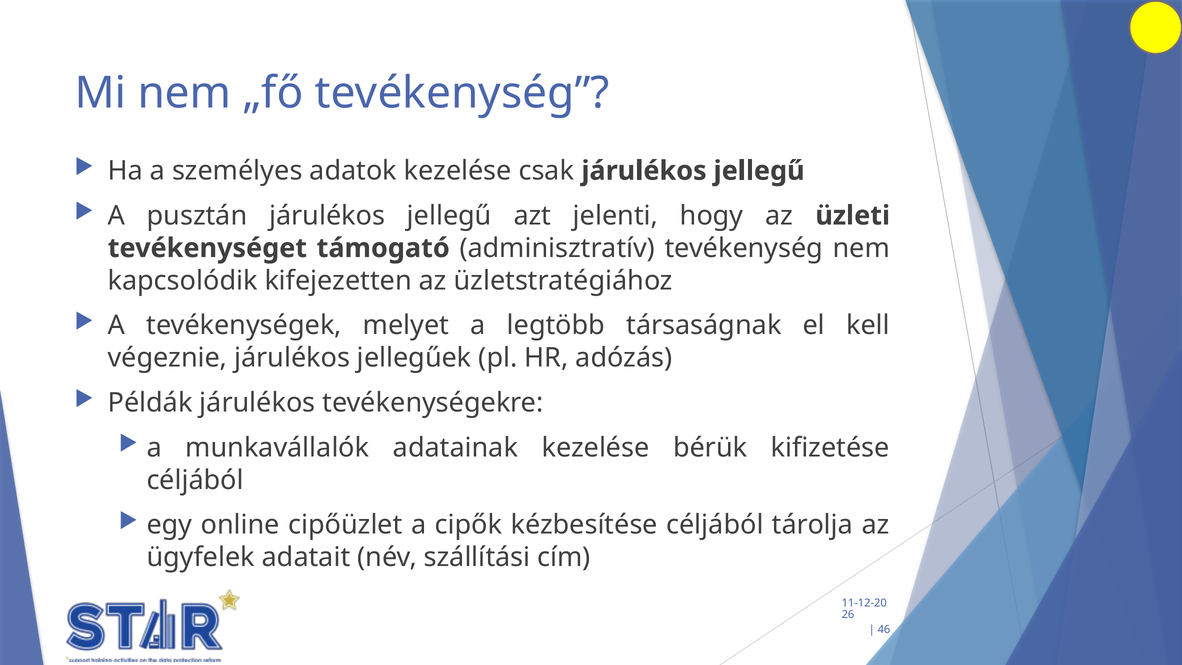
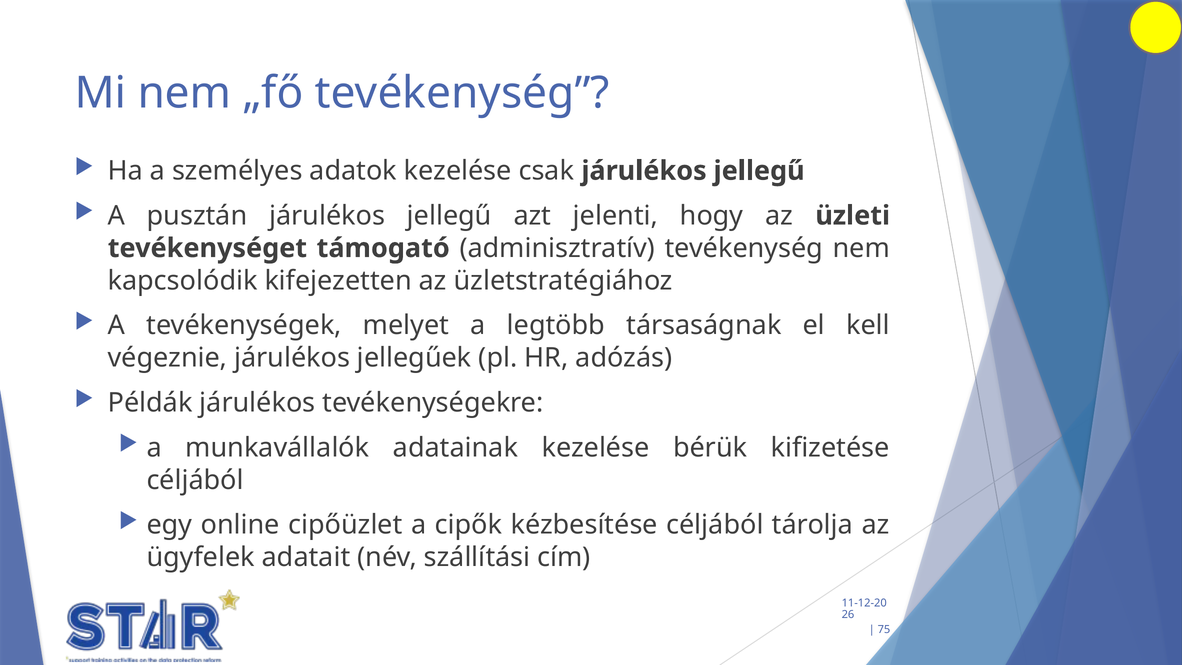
46: 46 -> 75 (884, 629)
